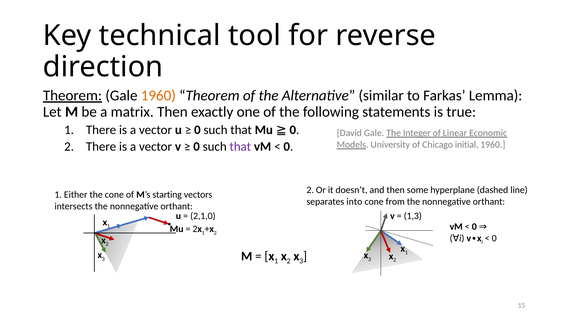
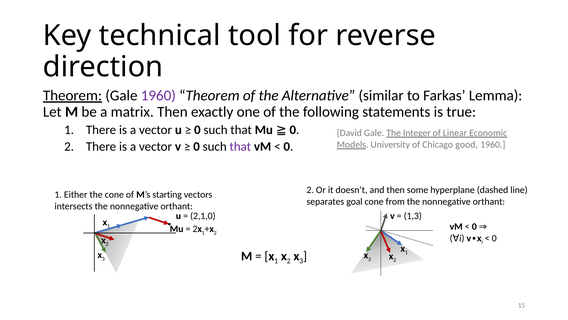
1960 colour: orange -> purple (158, 95)
initial: initial -> good (467, 144)
into: into -> goal (354, 201)
